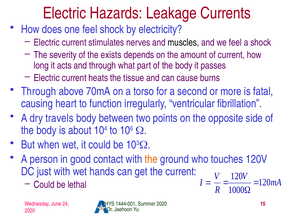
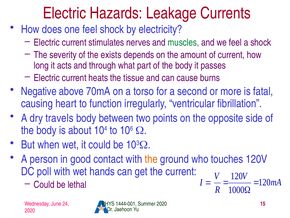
muscles colour: black -> green (183, 42)
Through: Through -> Negative (39, 91)
just: just -> poll (44, 171)
